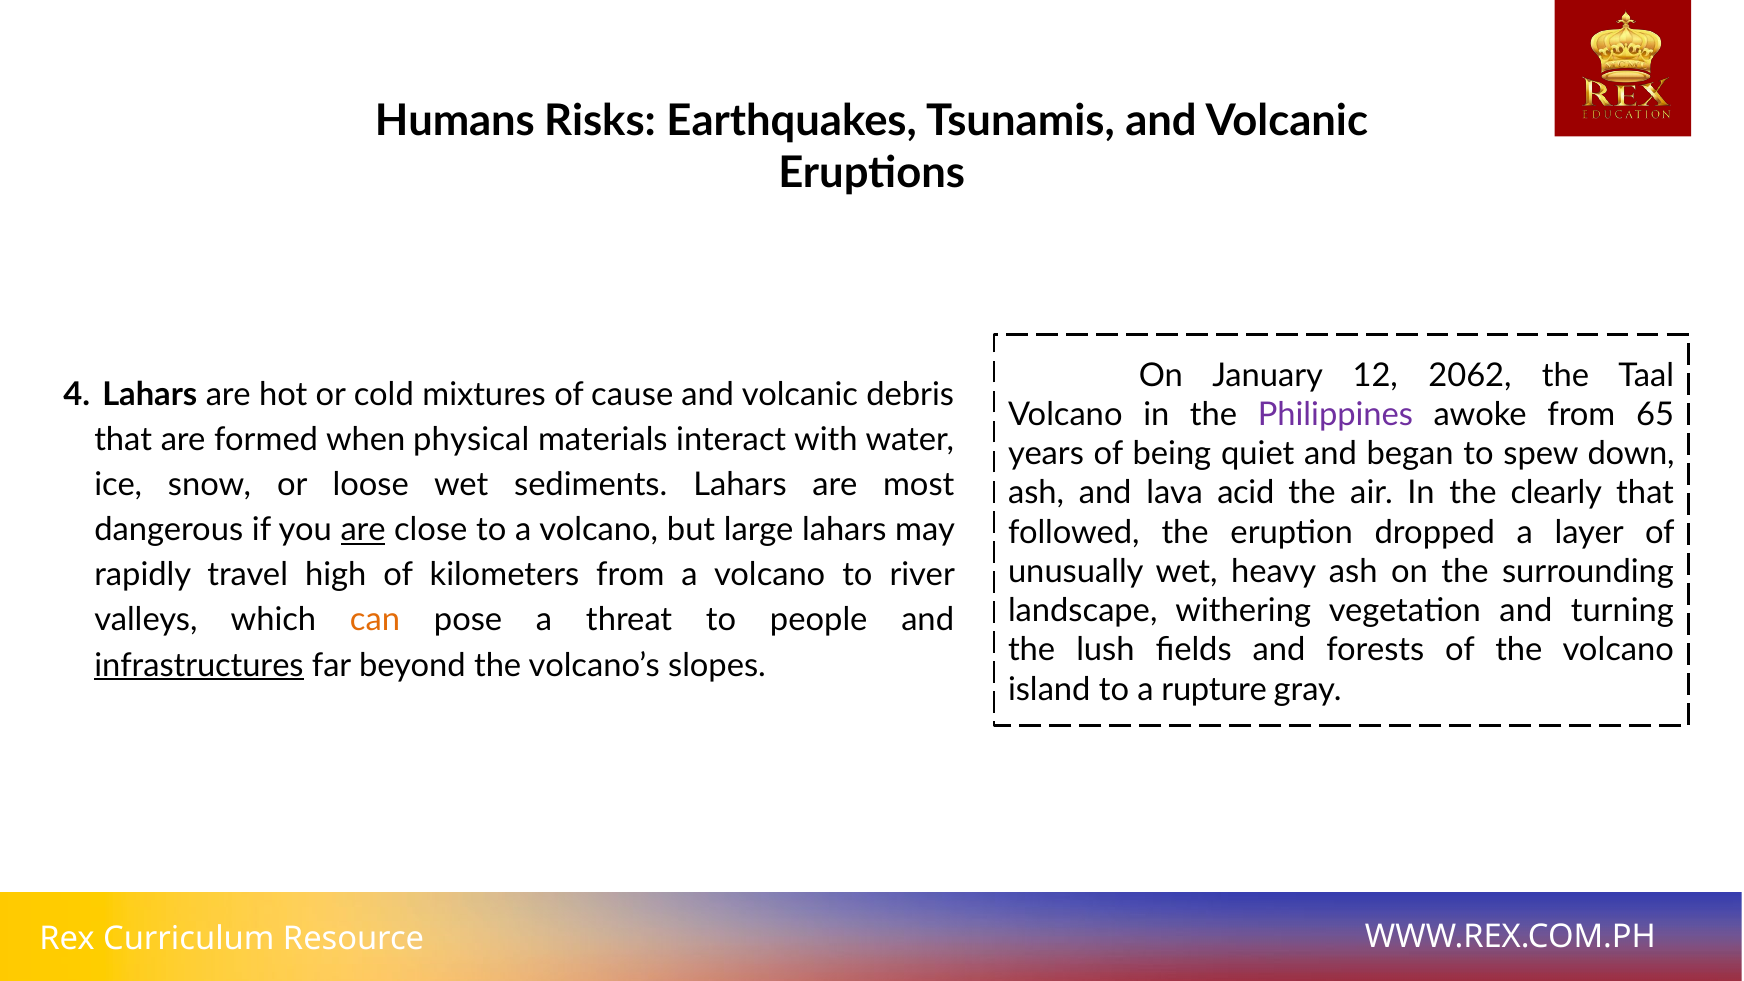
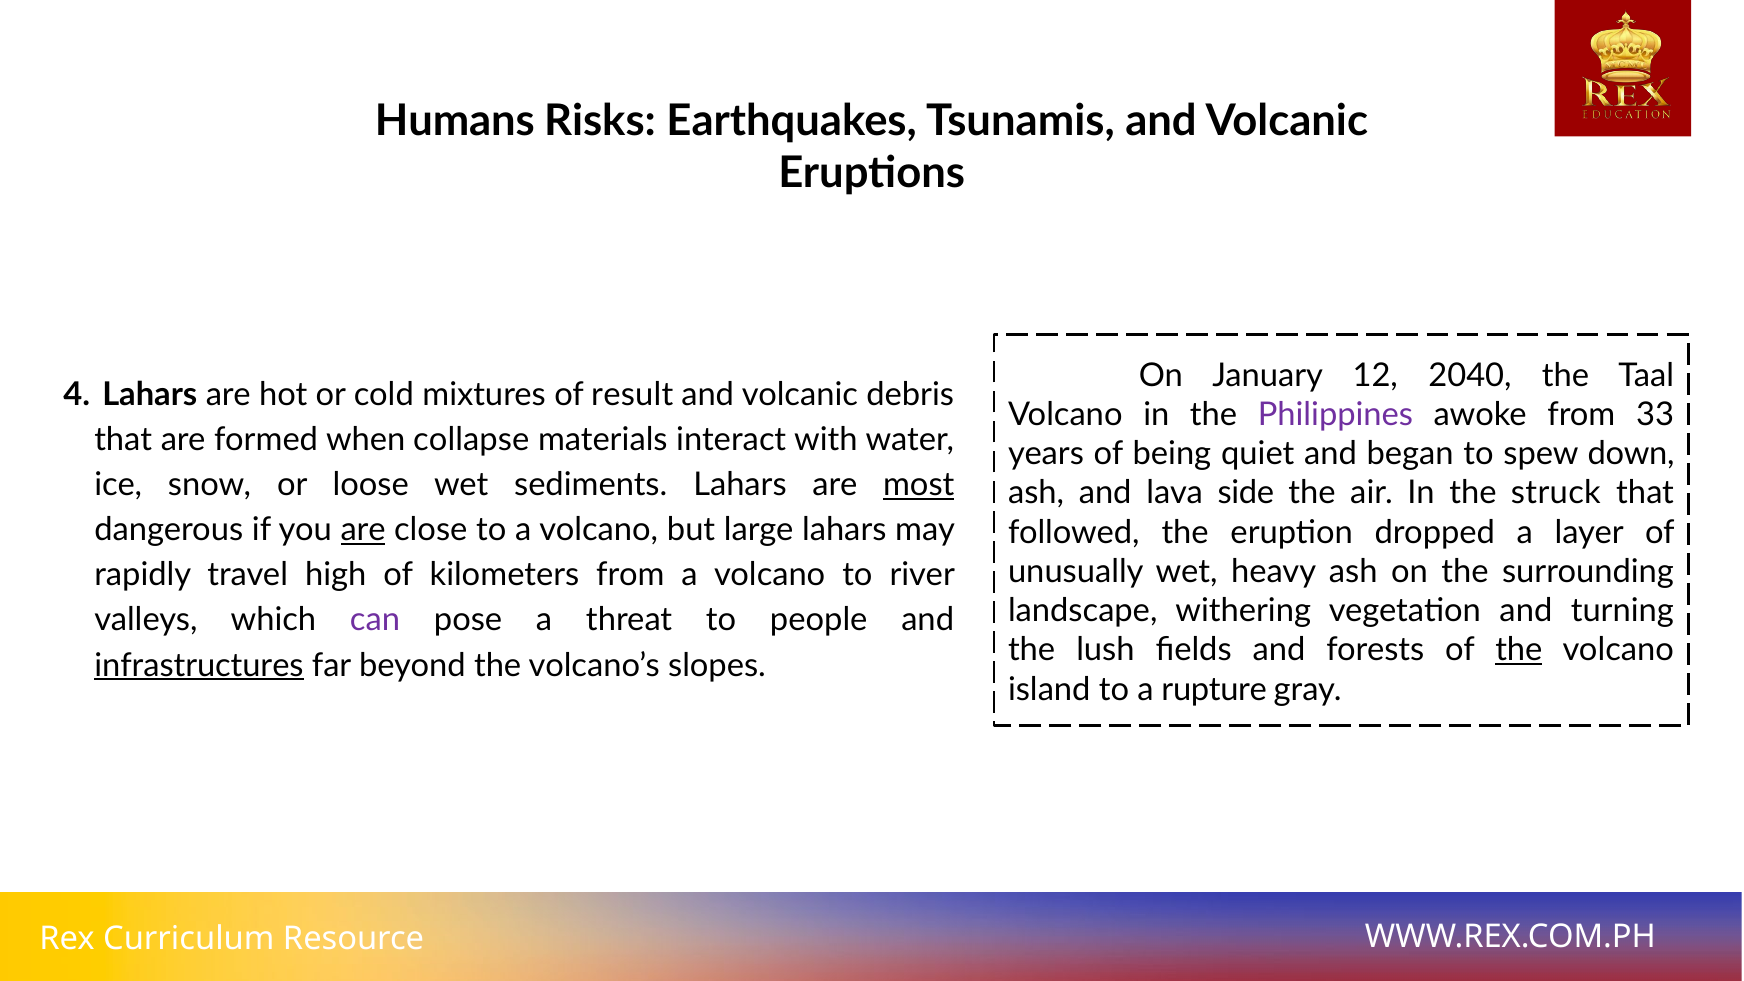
2062: 2062 -> 2040 (1470, 375)
cause: cause -> result (632, 395)
65: 65 -> 33 (1655, 415)
physical: physical -> collapse (471, 440)
most underline: none -> present (919, 485)
acid: acid -> side (1246, 493)
clearly: clearly -> struck (1556, 493)
can colour: orange -> purple (375, 620)
the underline: none -> present (1519, 650)
